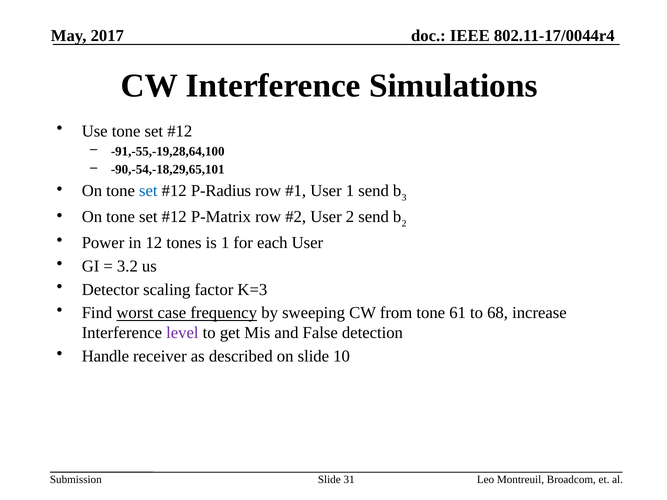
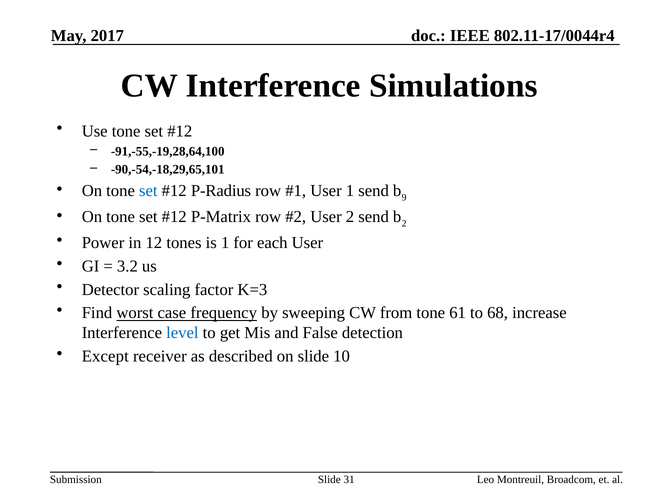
3: 3 -> 9 (404, 197)
level colour: purple -> blue (182, 333)
Handle: Handle -> Except (105, 356)
